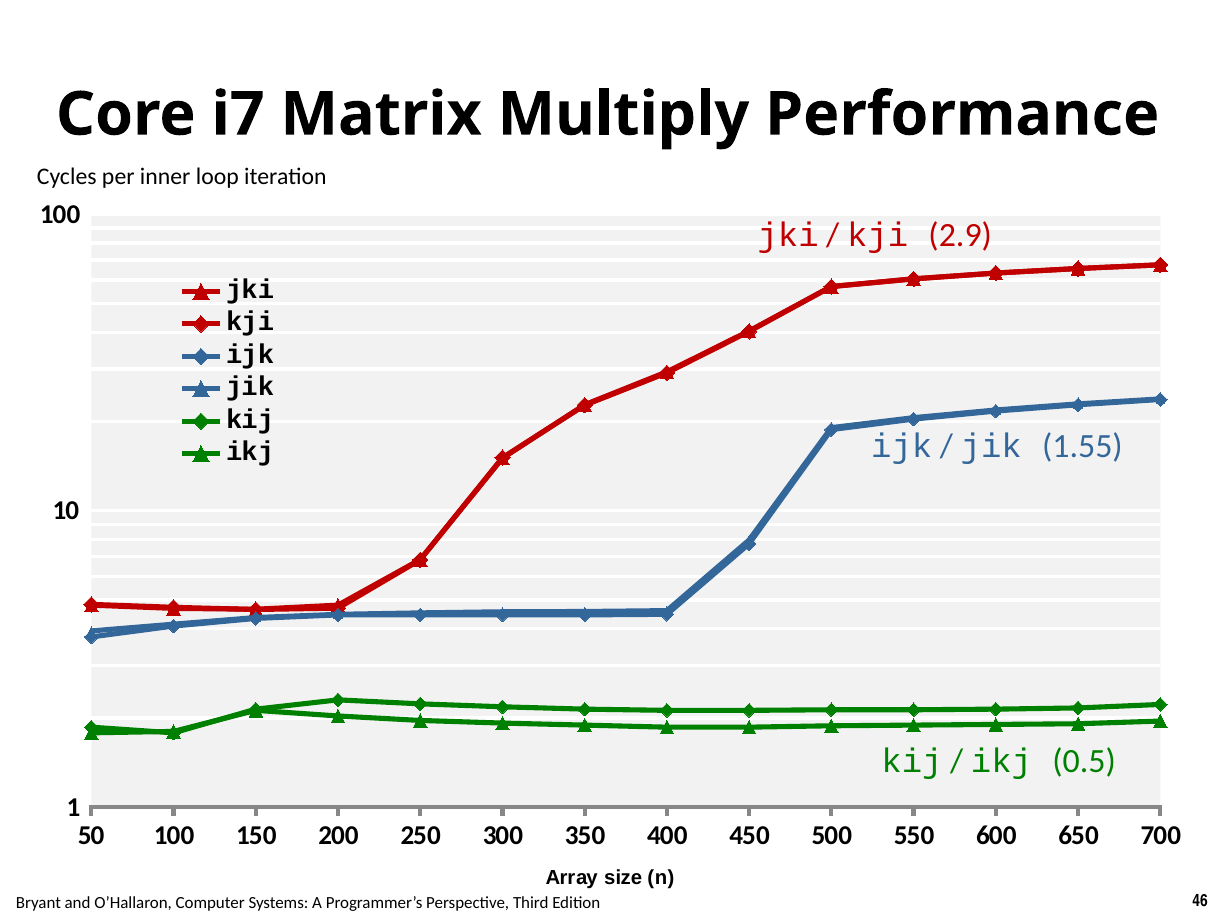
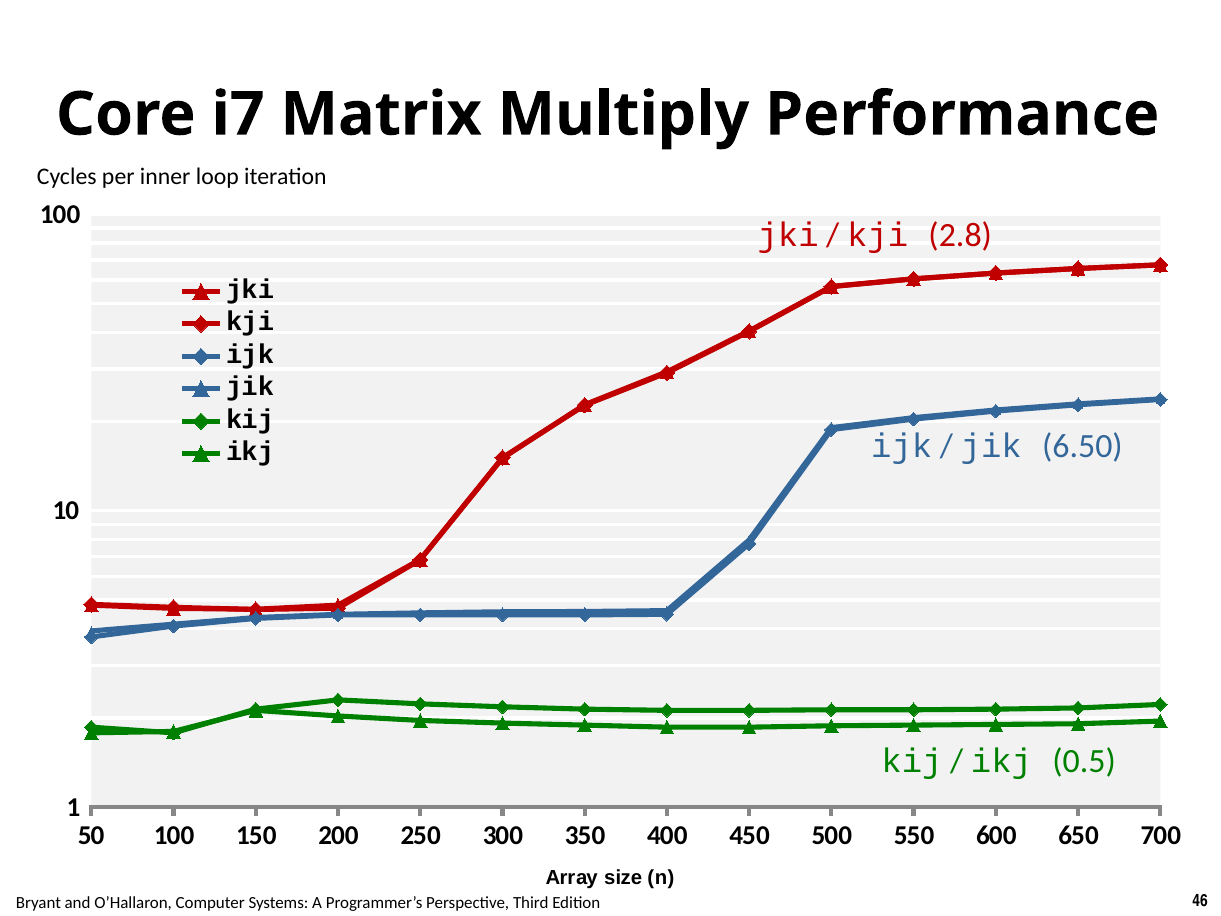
2.9: 2.9 -> 2.8 (960, 236)
1.55: 1.55 -> 6.50 (1082, 446)
